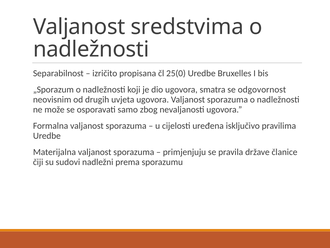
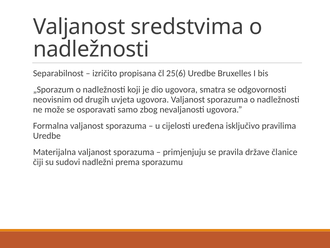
25(0: 25(0 -> 25(6 (176, 73)
odgovornost: odgovornost -> odgovornosti (262, 89)
